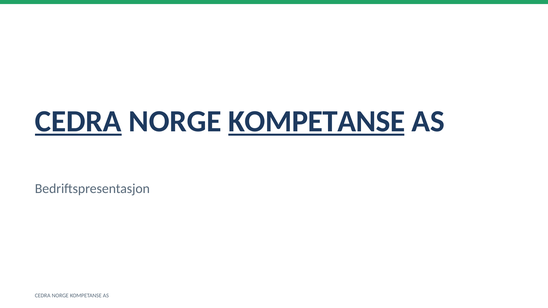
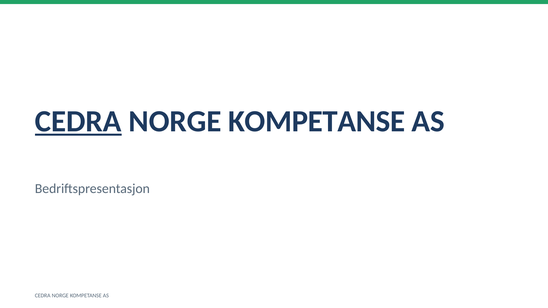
KOMPETANSE underline: present -> none (317, 122)
